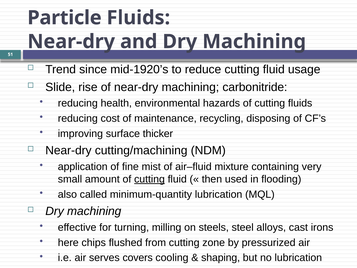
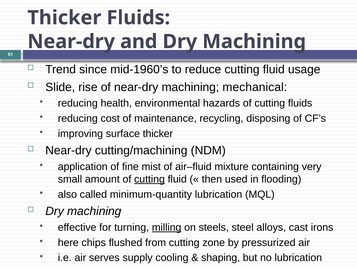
Particle: Particle -> Thicker (64, 18)
mid-1920’s: mid-1920’s -> mid-1960’s (139, 69)
carbonitride: carbonitride -> mechanical (255, 87)
milling underline: none -> present (167, 227)
covers: covers -> supply (138, 258)
